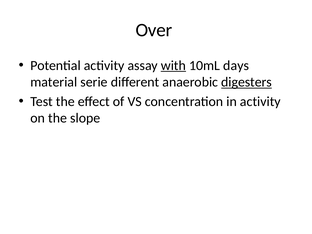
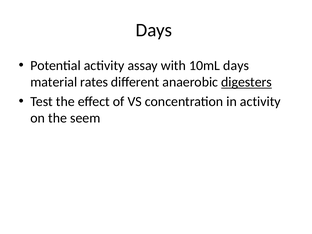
Over: Over -> Days (154, 30)
with underline: present -> none (173, 65)
serie: serie -> rates (94, 82)
slope: slope -> seem (85, 118)
